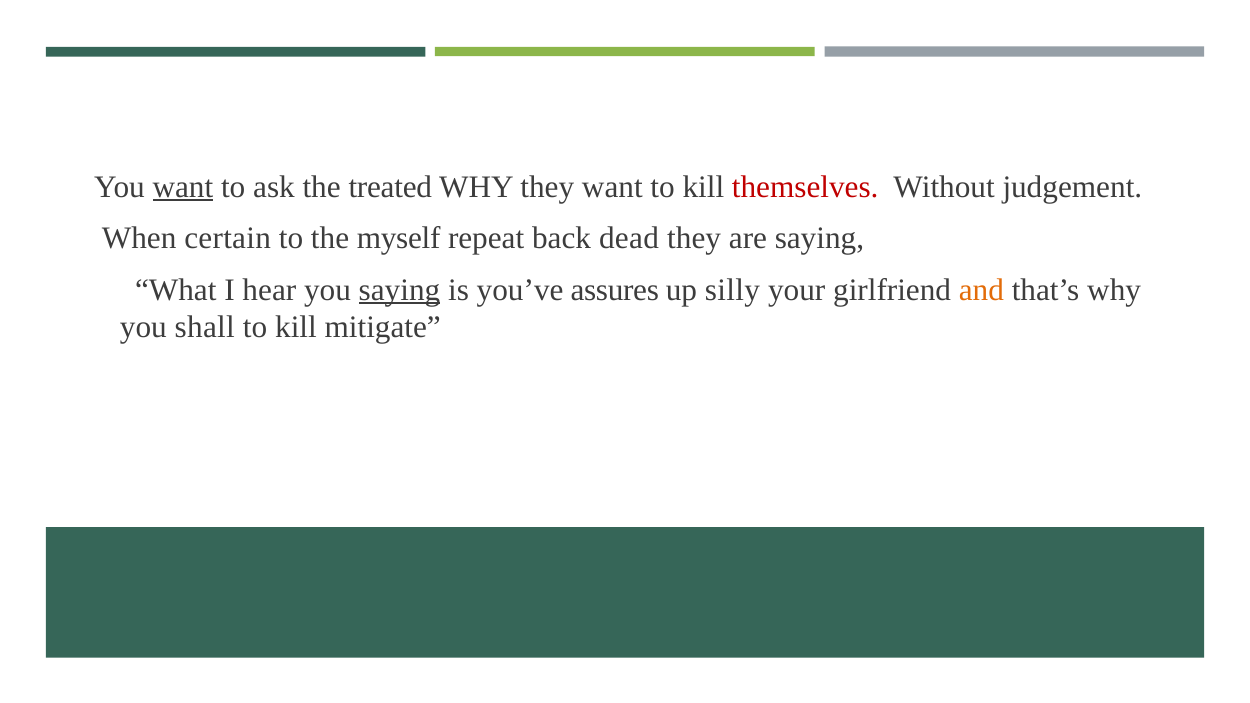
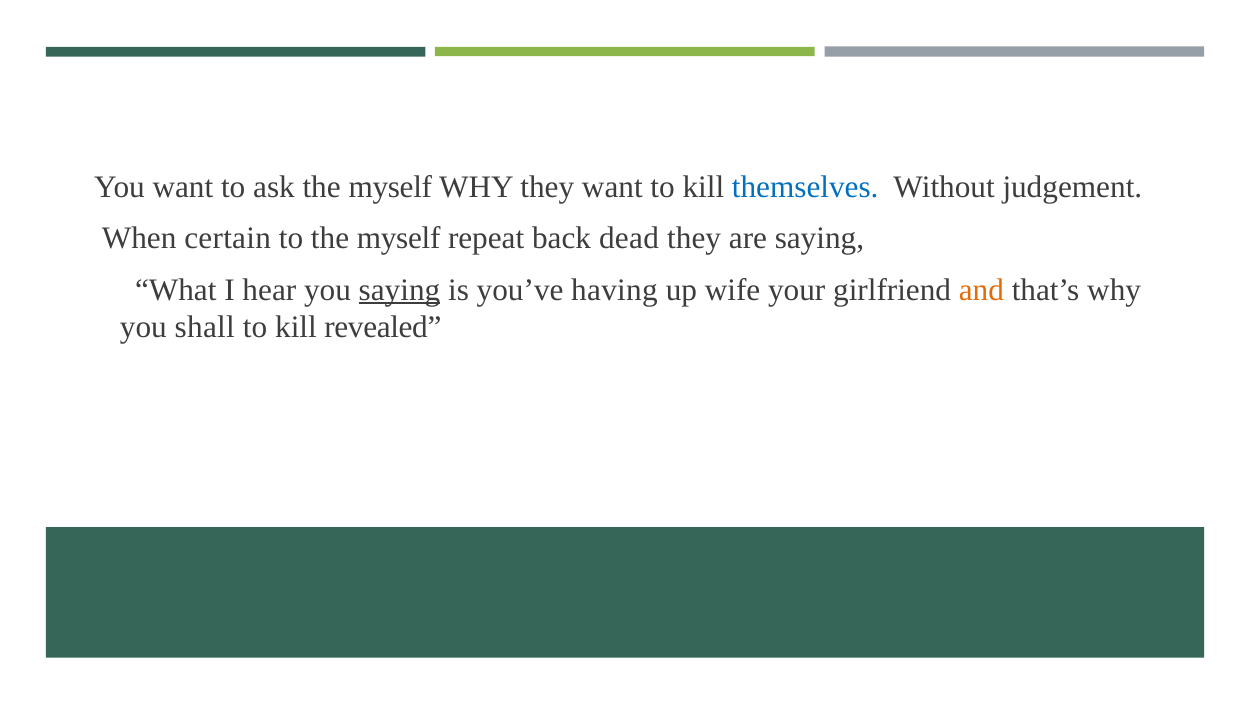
want underline: present -> none (183, 187)
ask the treated: treated -> myself (390, 187)
themselves colour: red -> blue (805, 187)
assures: assures -> having (614, 290)
silly: silly -> wife (733, 290)
mitigate: mitigate -> revealed (383, 328)
